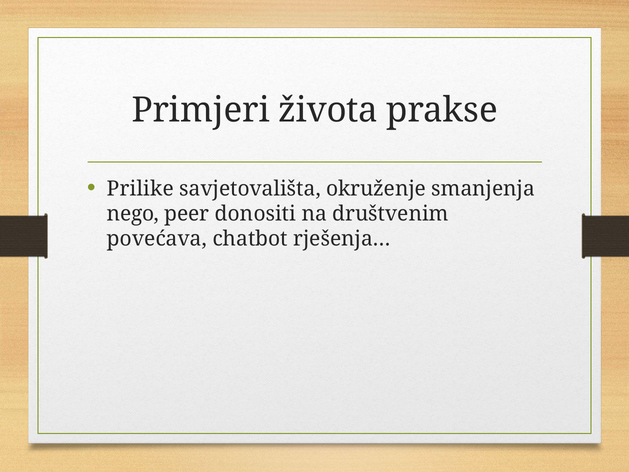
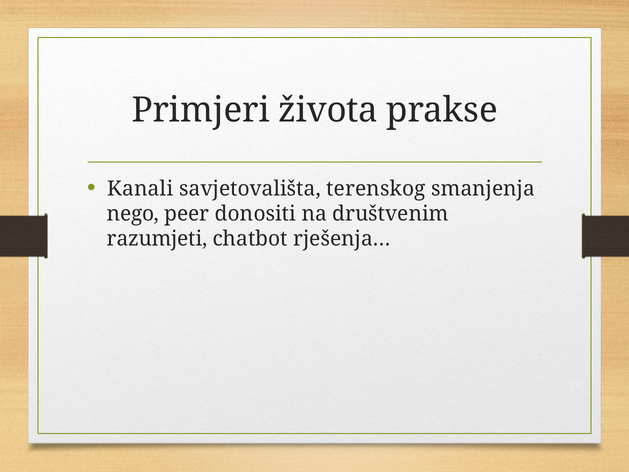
Prilike: Prilike -> Kanali (140, 188)
okruženje: okruženje -> terenskog (376, 188)
povećava: povećava -> razumjeti (157, 239)
